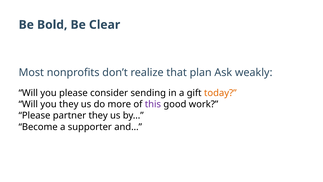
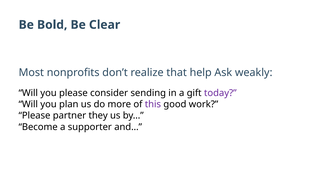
plan: plan -> help (201, 73)
today colour: orange -> purple (220, 93)
you they: they -> plan (69, 104)
